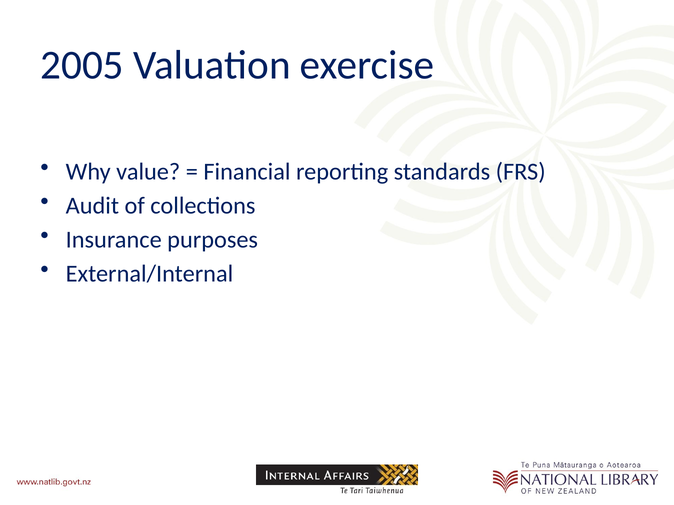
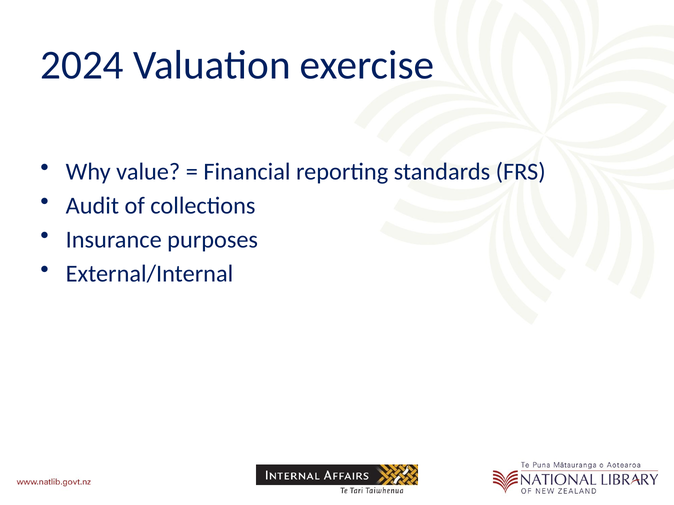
2005: 2005 -> 2024 (82, 65)
